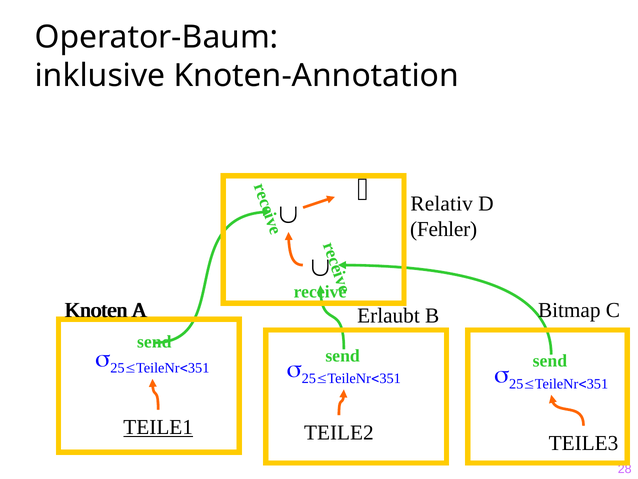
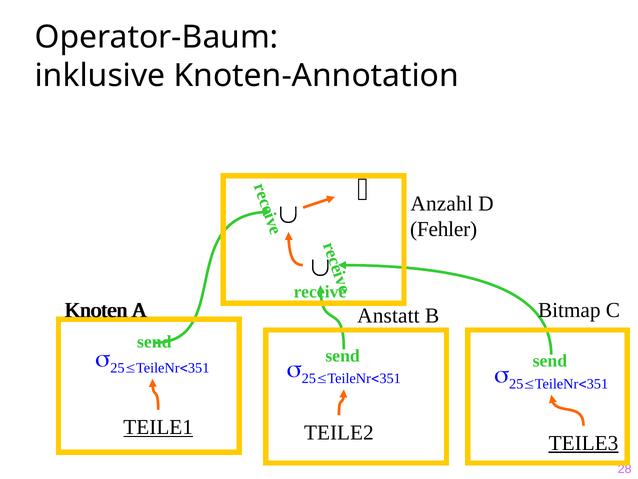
Relativ: Relativ -> Anzahl (442, 203)
Erlaubt: Erlaubt -> Anstatt (388, 315)
TEILE3 underline: none -> present (583, 443)
